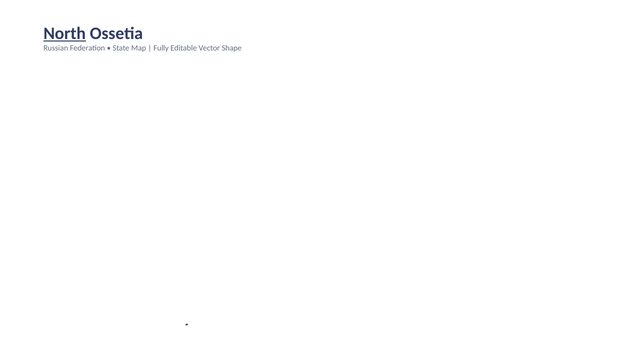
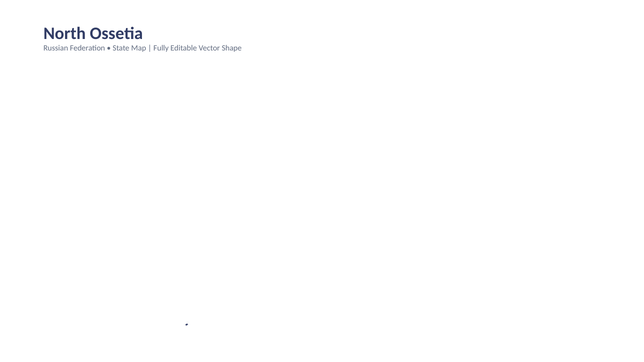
North underline: present -> none (65, 33)
